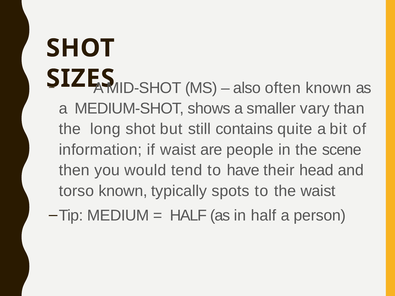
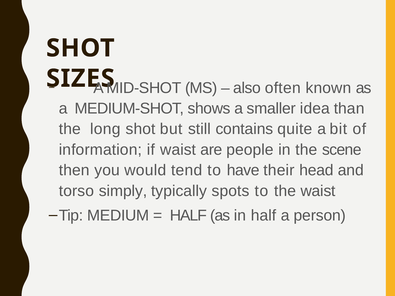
vary: vary -> idea (315, 109)
torso known: known -> simply (123, 191)
